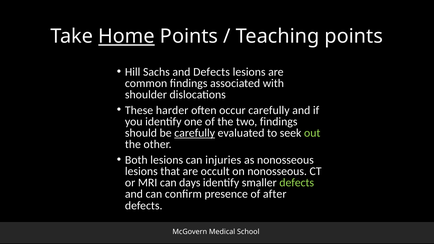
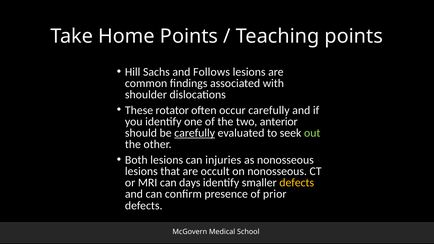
Home underline: present -> none (127, 36)
and Defects: Defects -> Follows (212, 72)
harder: harder -> rotator (172, 110)
two findings: findings -> anterior (279, 122)
defects colour: light green -> yellow (297, 183)
after: after -> prior (275, 194)
